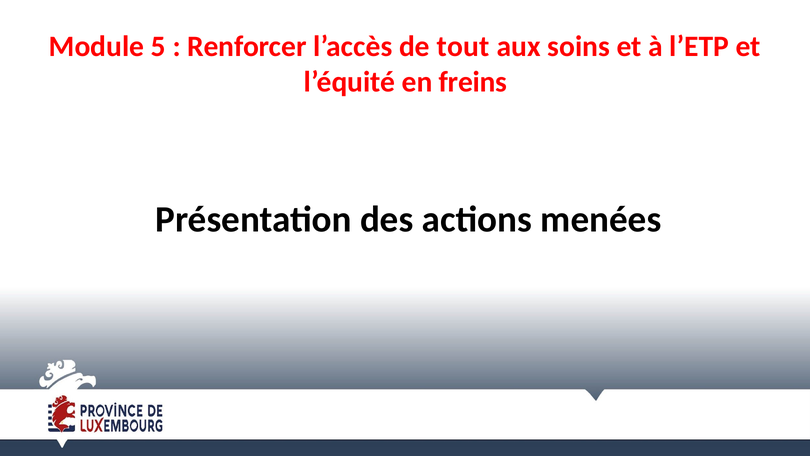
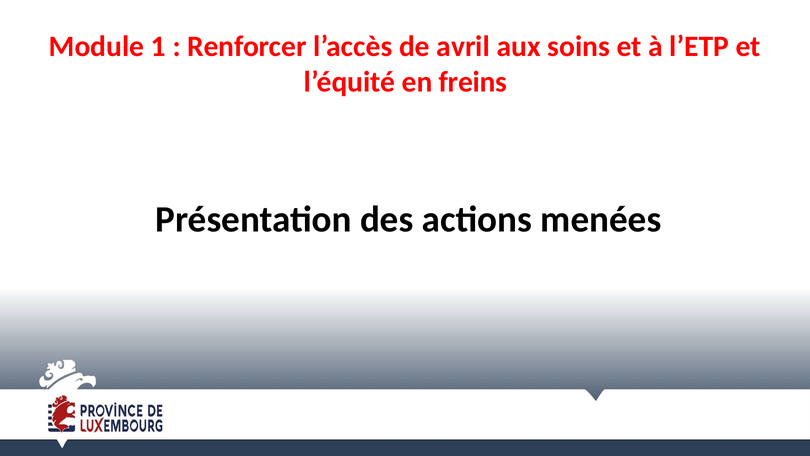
5: 5 -> 1 (158, 46)
tout: tout -> avril (463, 46)
